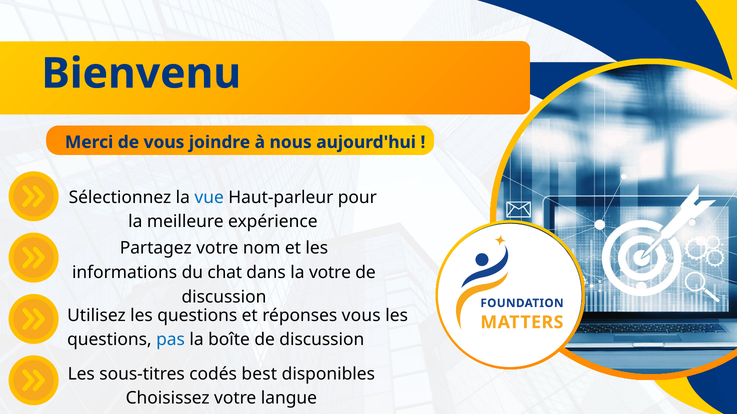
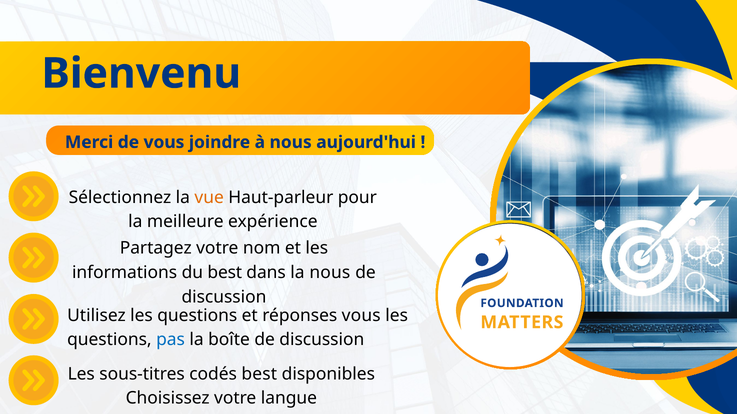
vue colour: blue -> orange (209, 198)
du chat: chat -> best (225, 273)
la votre: votre -> nous (330, 273)
